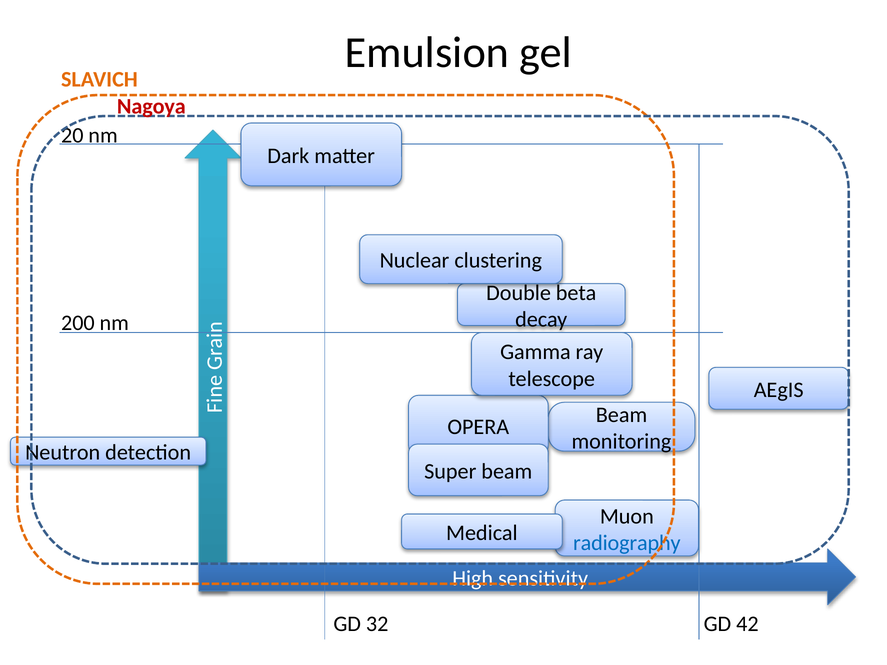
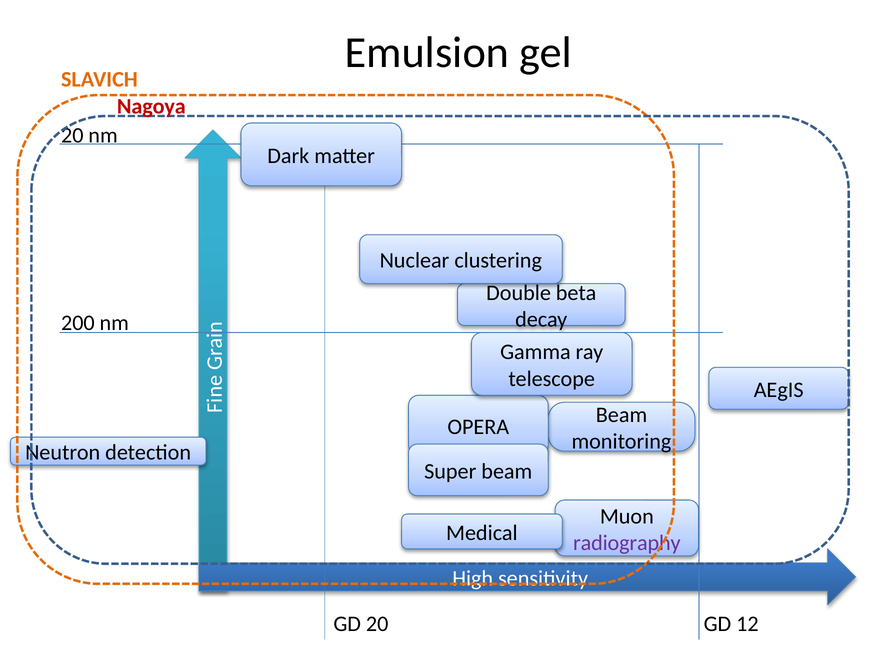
radiography colour: blue -> purple (627, 543)
GD 32: 32 -> 20 (377, 624)
42: 42 -> 12 (747, 624)
